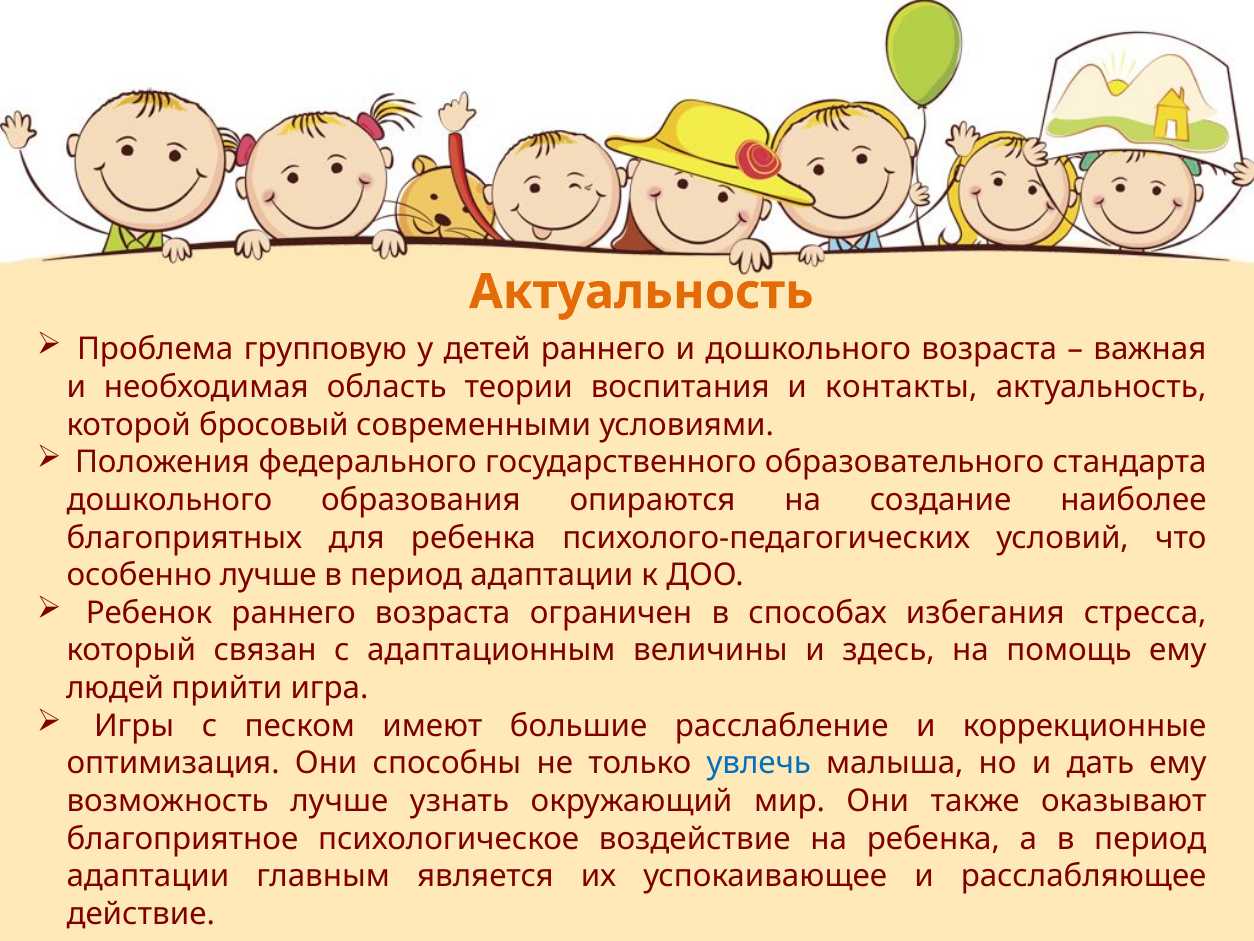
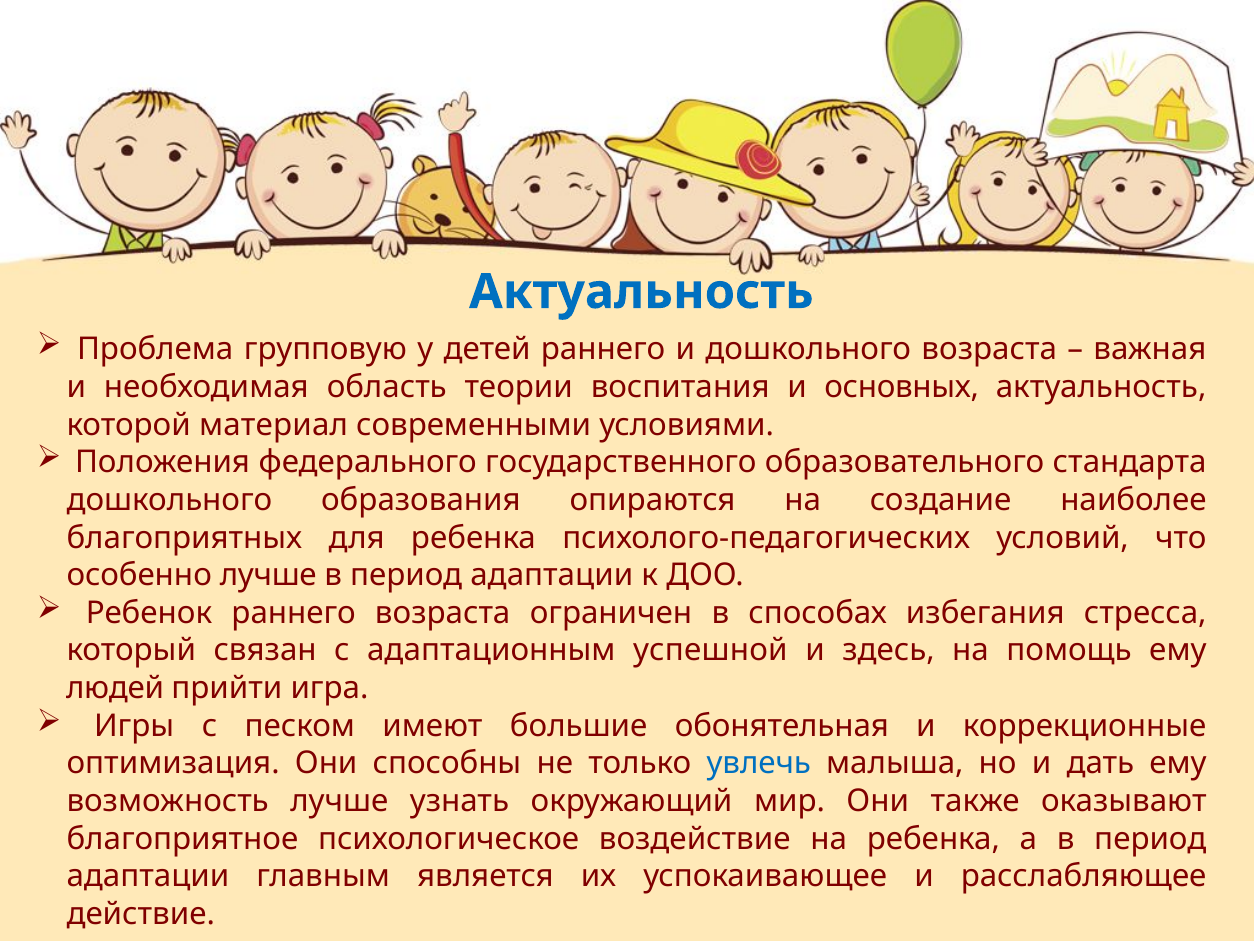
Актуальность colour: orange -> blue (641, 292)
контакты: контакты -> основных (902, 387)
бросовый: бросовый -> материал (274, 425)
величины: величины -> успешной (710, 650)
расслабление: расслабление -> обонятельная (782, 725)
